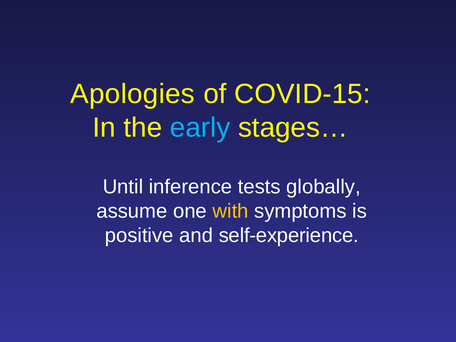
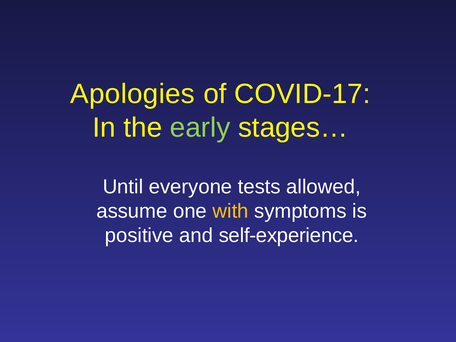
COVID-15: COVID-15 -> COVID-17 (302, 94)
early colour: light blue -> light green (200, 128)
inference: inference -> everyone (191, 187)
globally: globally -> allowed (323, 187)
